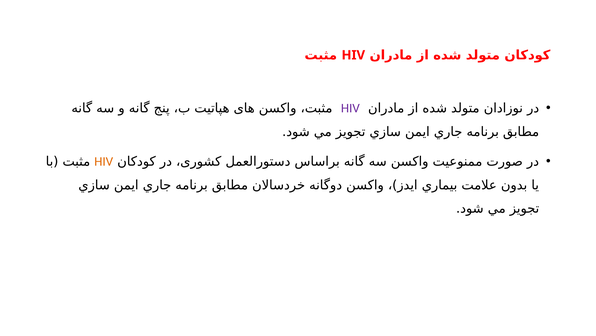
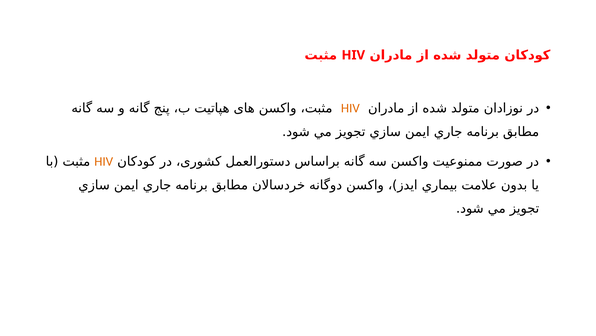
HIV colour: purple -> orange (350, 108)
